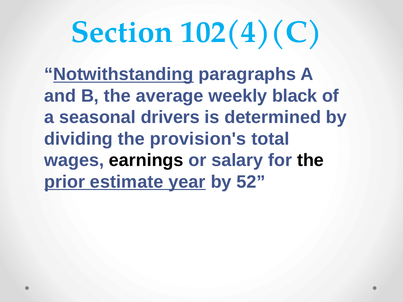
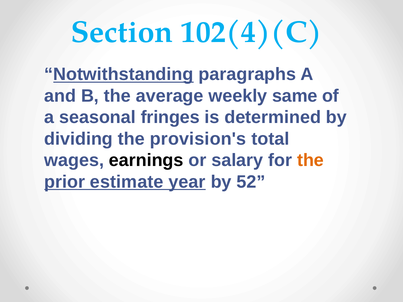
black: black -> same (295, 96)
drivers: drivers -> fringes (170, 117)
the colour: black -> orange (310, 160)
